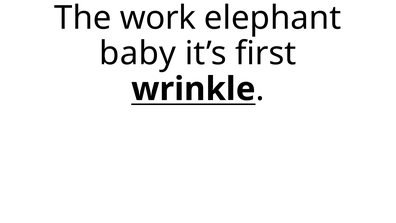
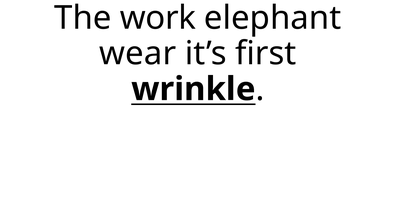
baby: baby -> wear (138, 53)
